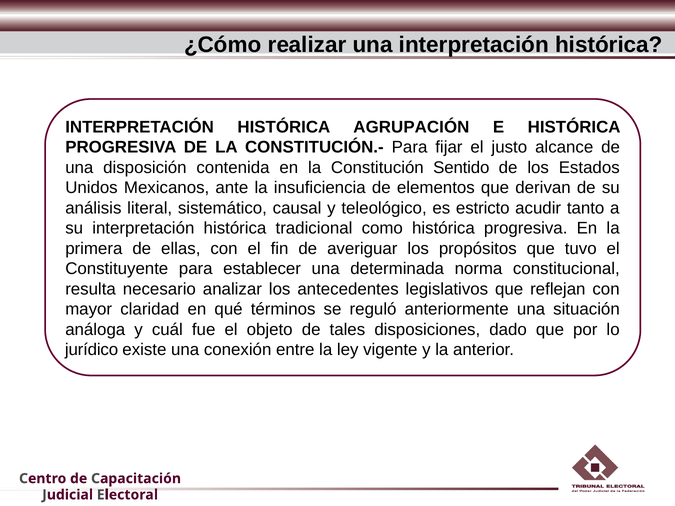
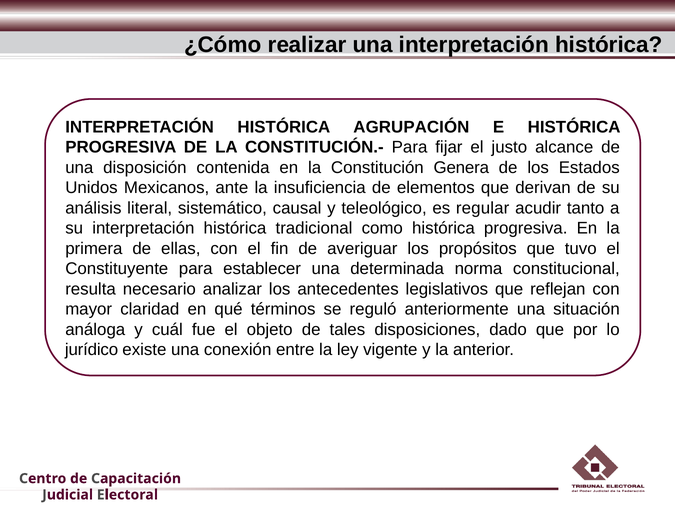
Sentido: Sentido -> Genera (461, 168)
estricto: estricto -> regular (483, 208)
